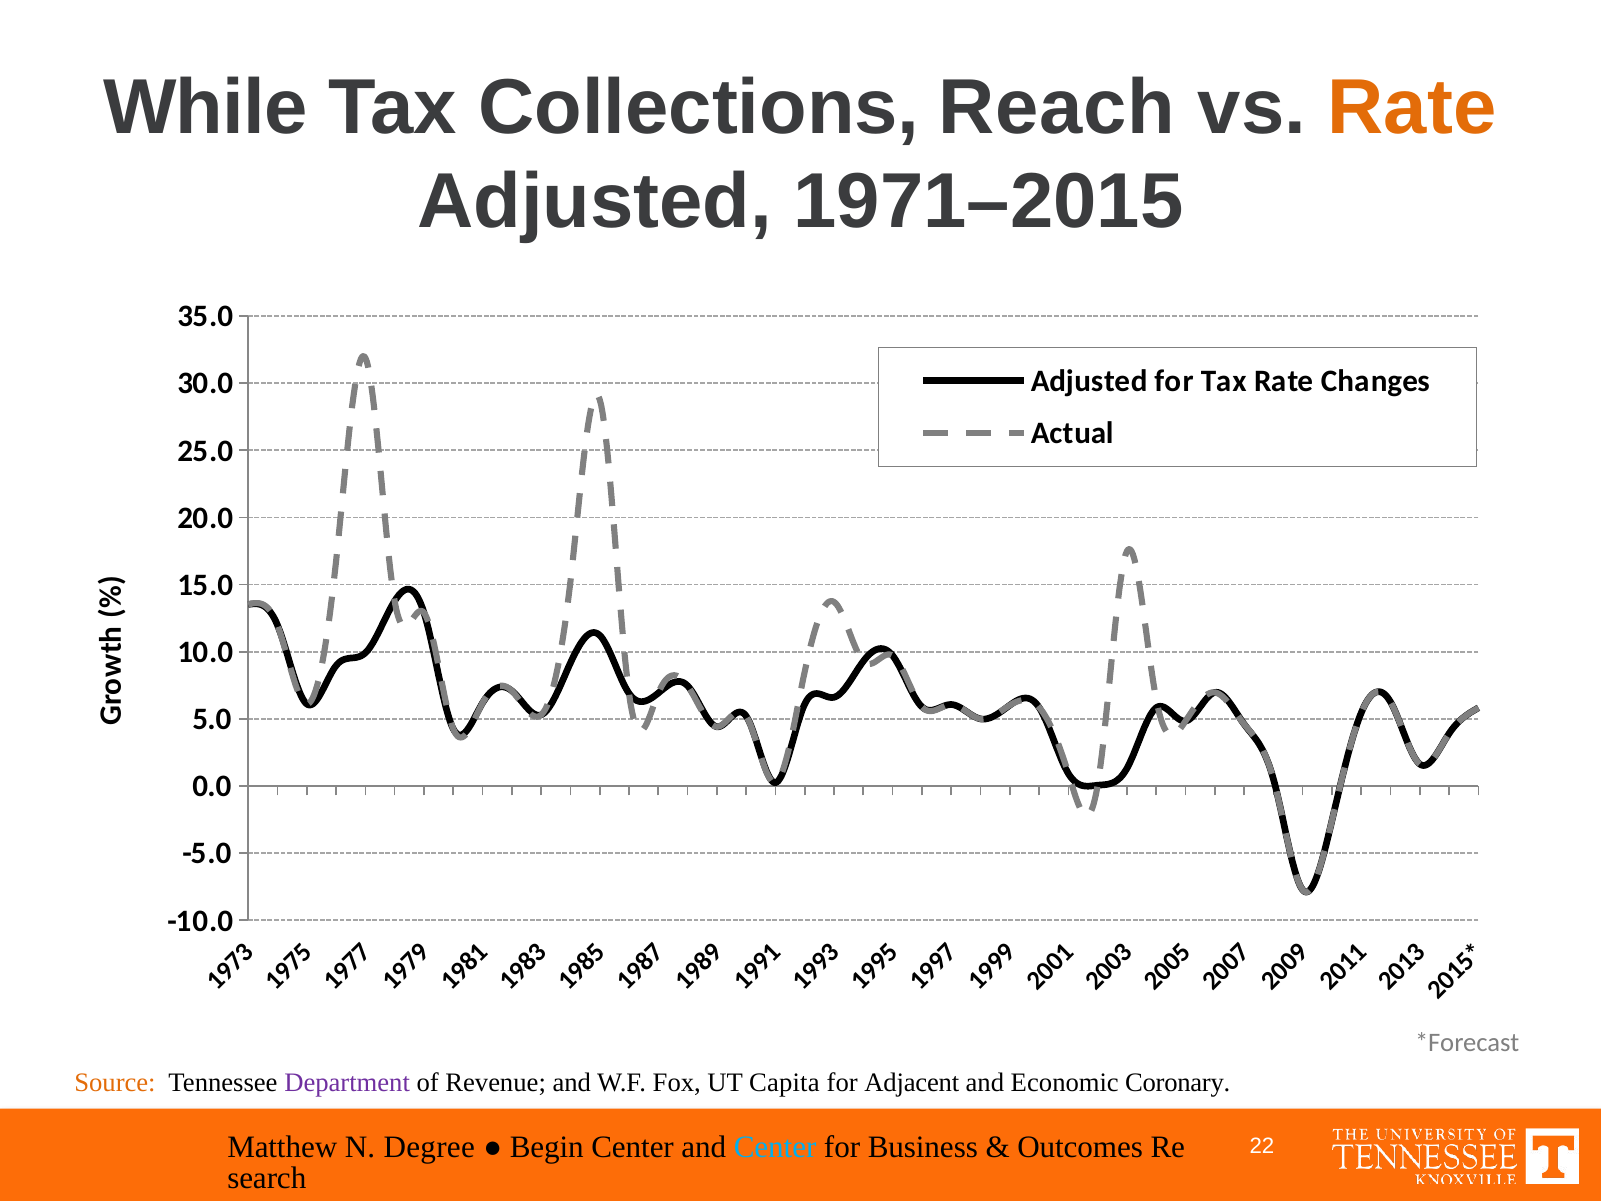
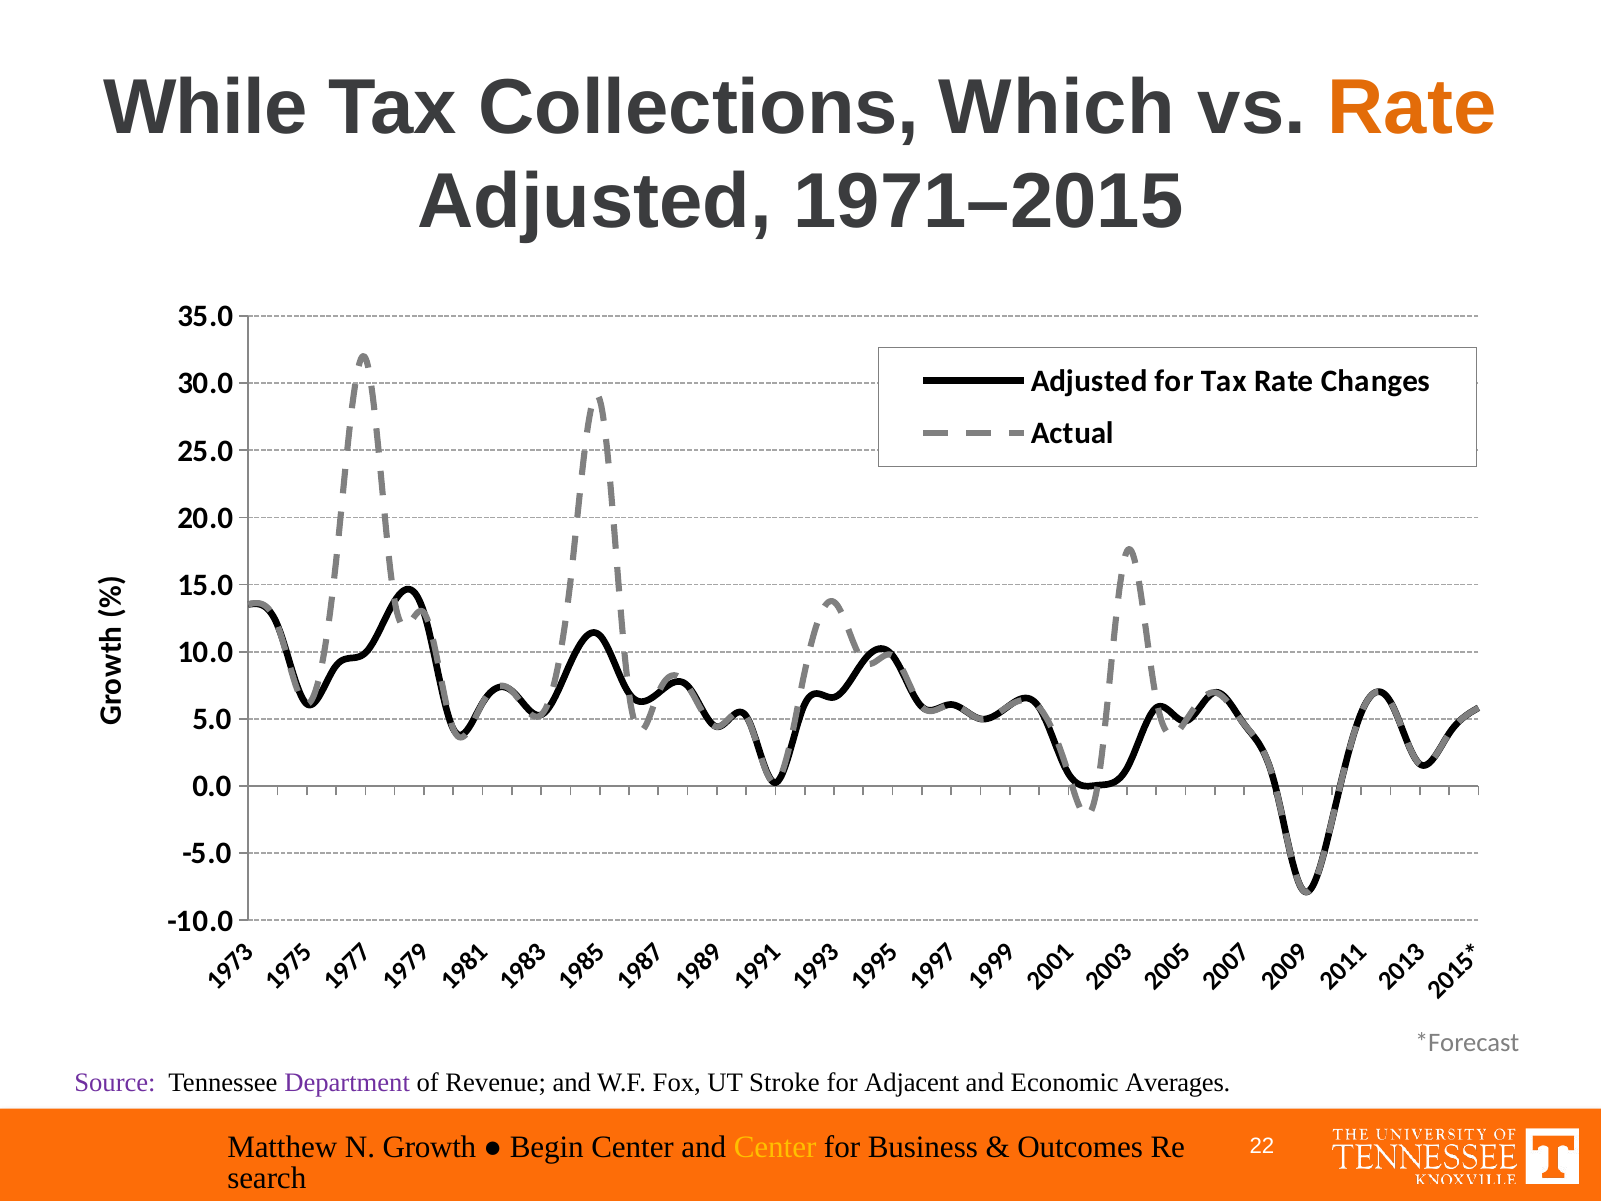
Reach: Reach -> Which (1057, 108)
Source colour: orange -> purple (115, 1082)
Capita: Capita -> Stroke (784, 1082)
Coronary: Coronary -> Averages (1178, 1082)
Degree: Degree -> Growth (429, 1147)
Center colour: light blue -> yellow (775, 1147)
